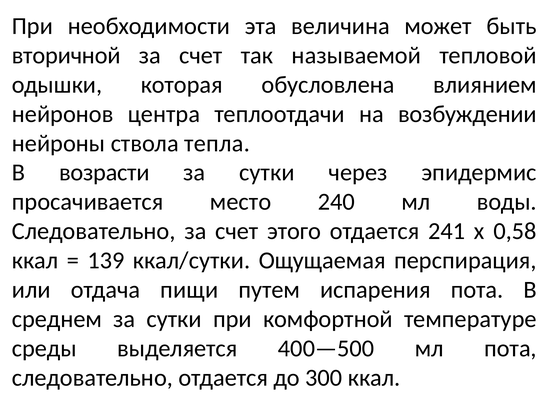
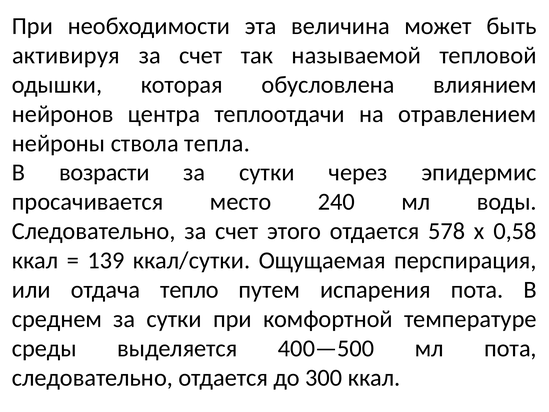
вторичной: вторичной -> активируя (66, 55)
возбуждении: возбуждении -> отравлением (467, 114)
241: 241 -> 578 (447, 231)
пищи: пищи -> тепло (190, 290)
